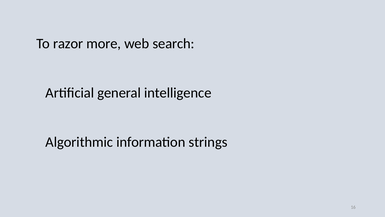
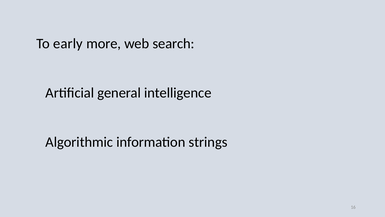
razor: razor -> early (68, 44)
